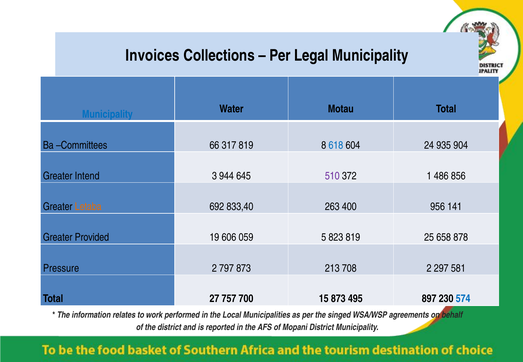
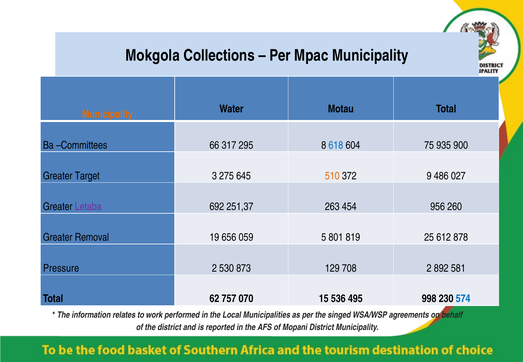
Invoices: Invoices -> Mokgola (153, 55)
Legal: Legal -> Mpac (311, 55)
Municipality colour: blue -> orange (107, 114)
317 819: 819 -> 295 (246, 145)
24: 24 -> 75 (429, 145)
904: 904 -> 900 (461, 145)
Intend: Intend -> Target (87, 176)
944: 944 -> 275 (226, 176)
510 colour: purple -> orange (332, 176)
1: 1 -> 9 (429, 176)
856: 856 -> 027 (458, 176)
Letaba colour: orange -> purple (88, 207)
833,40: 833,40 -> 251,37 (240, 207)
400: 400 -> 454 (349, 207)
141: 141 -> 260 (455, 207)
Provided: Provided -> Removal (92, 238)
606: 606 -> 656 (229, 238)
823: 823 -> 801 (336, 238)
658: 658 -> 612 (444, 238)
797: 797 -> 530 (226, 268)
213: 213 -> 129 (332, 268)
297: 297 -> 892 (441, 268)
27: 27 -> 62 (214, 299)
700: 700 -> 070 (246, 299)
15 873: 873 -> 536 (338, 299)
897: 897 -> 998 (429, 299)
